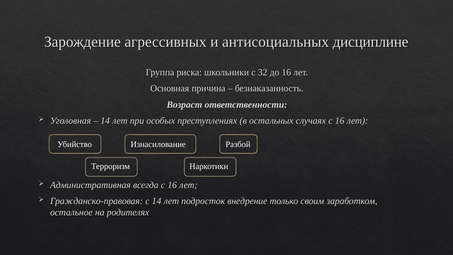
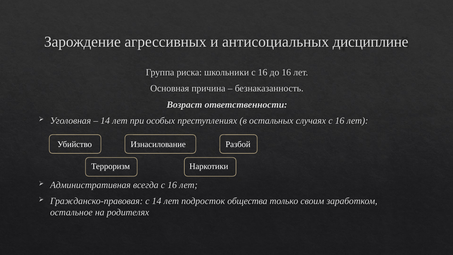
школьники с 32: 32 -> 16 (263, 72)
внедрение: внедрение -> общества (247, 201)
